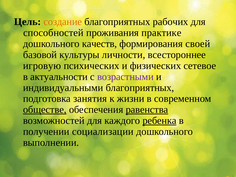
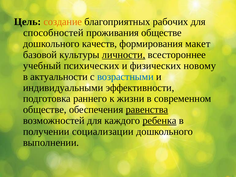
проживания практике: практике -> обществе (161, 33)
своей: своей -> макет (198, 44)
личности underline: none -> present (124, 55)
игровую: игровую -> учебный (42, 66)
сетевое: сетевое -> новому (200, 66)
возрастными colour: purple -> blue (125, 77)
индивидуальными благоприятных: благоприятных -> эффективности (140, 88)
занятия: занятия -> раннего (90, 99)
обществе underline: present -> none (45, 110)
